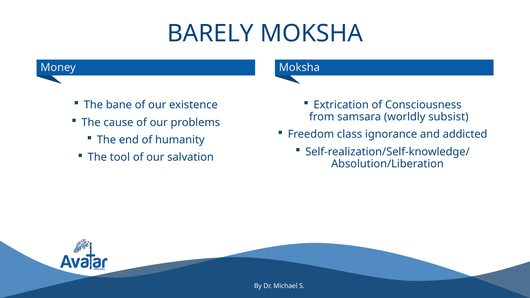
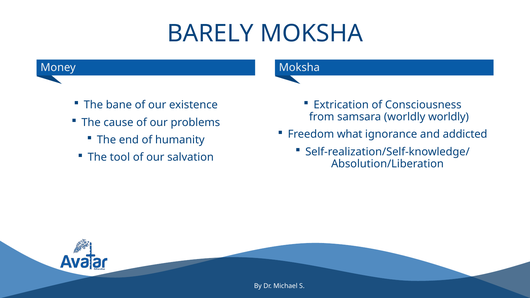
worldly subsist: subsist -> worldly (449, 117)
class: class -> what (350, 134)
